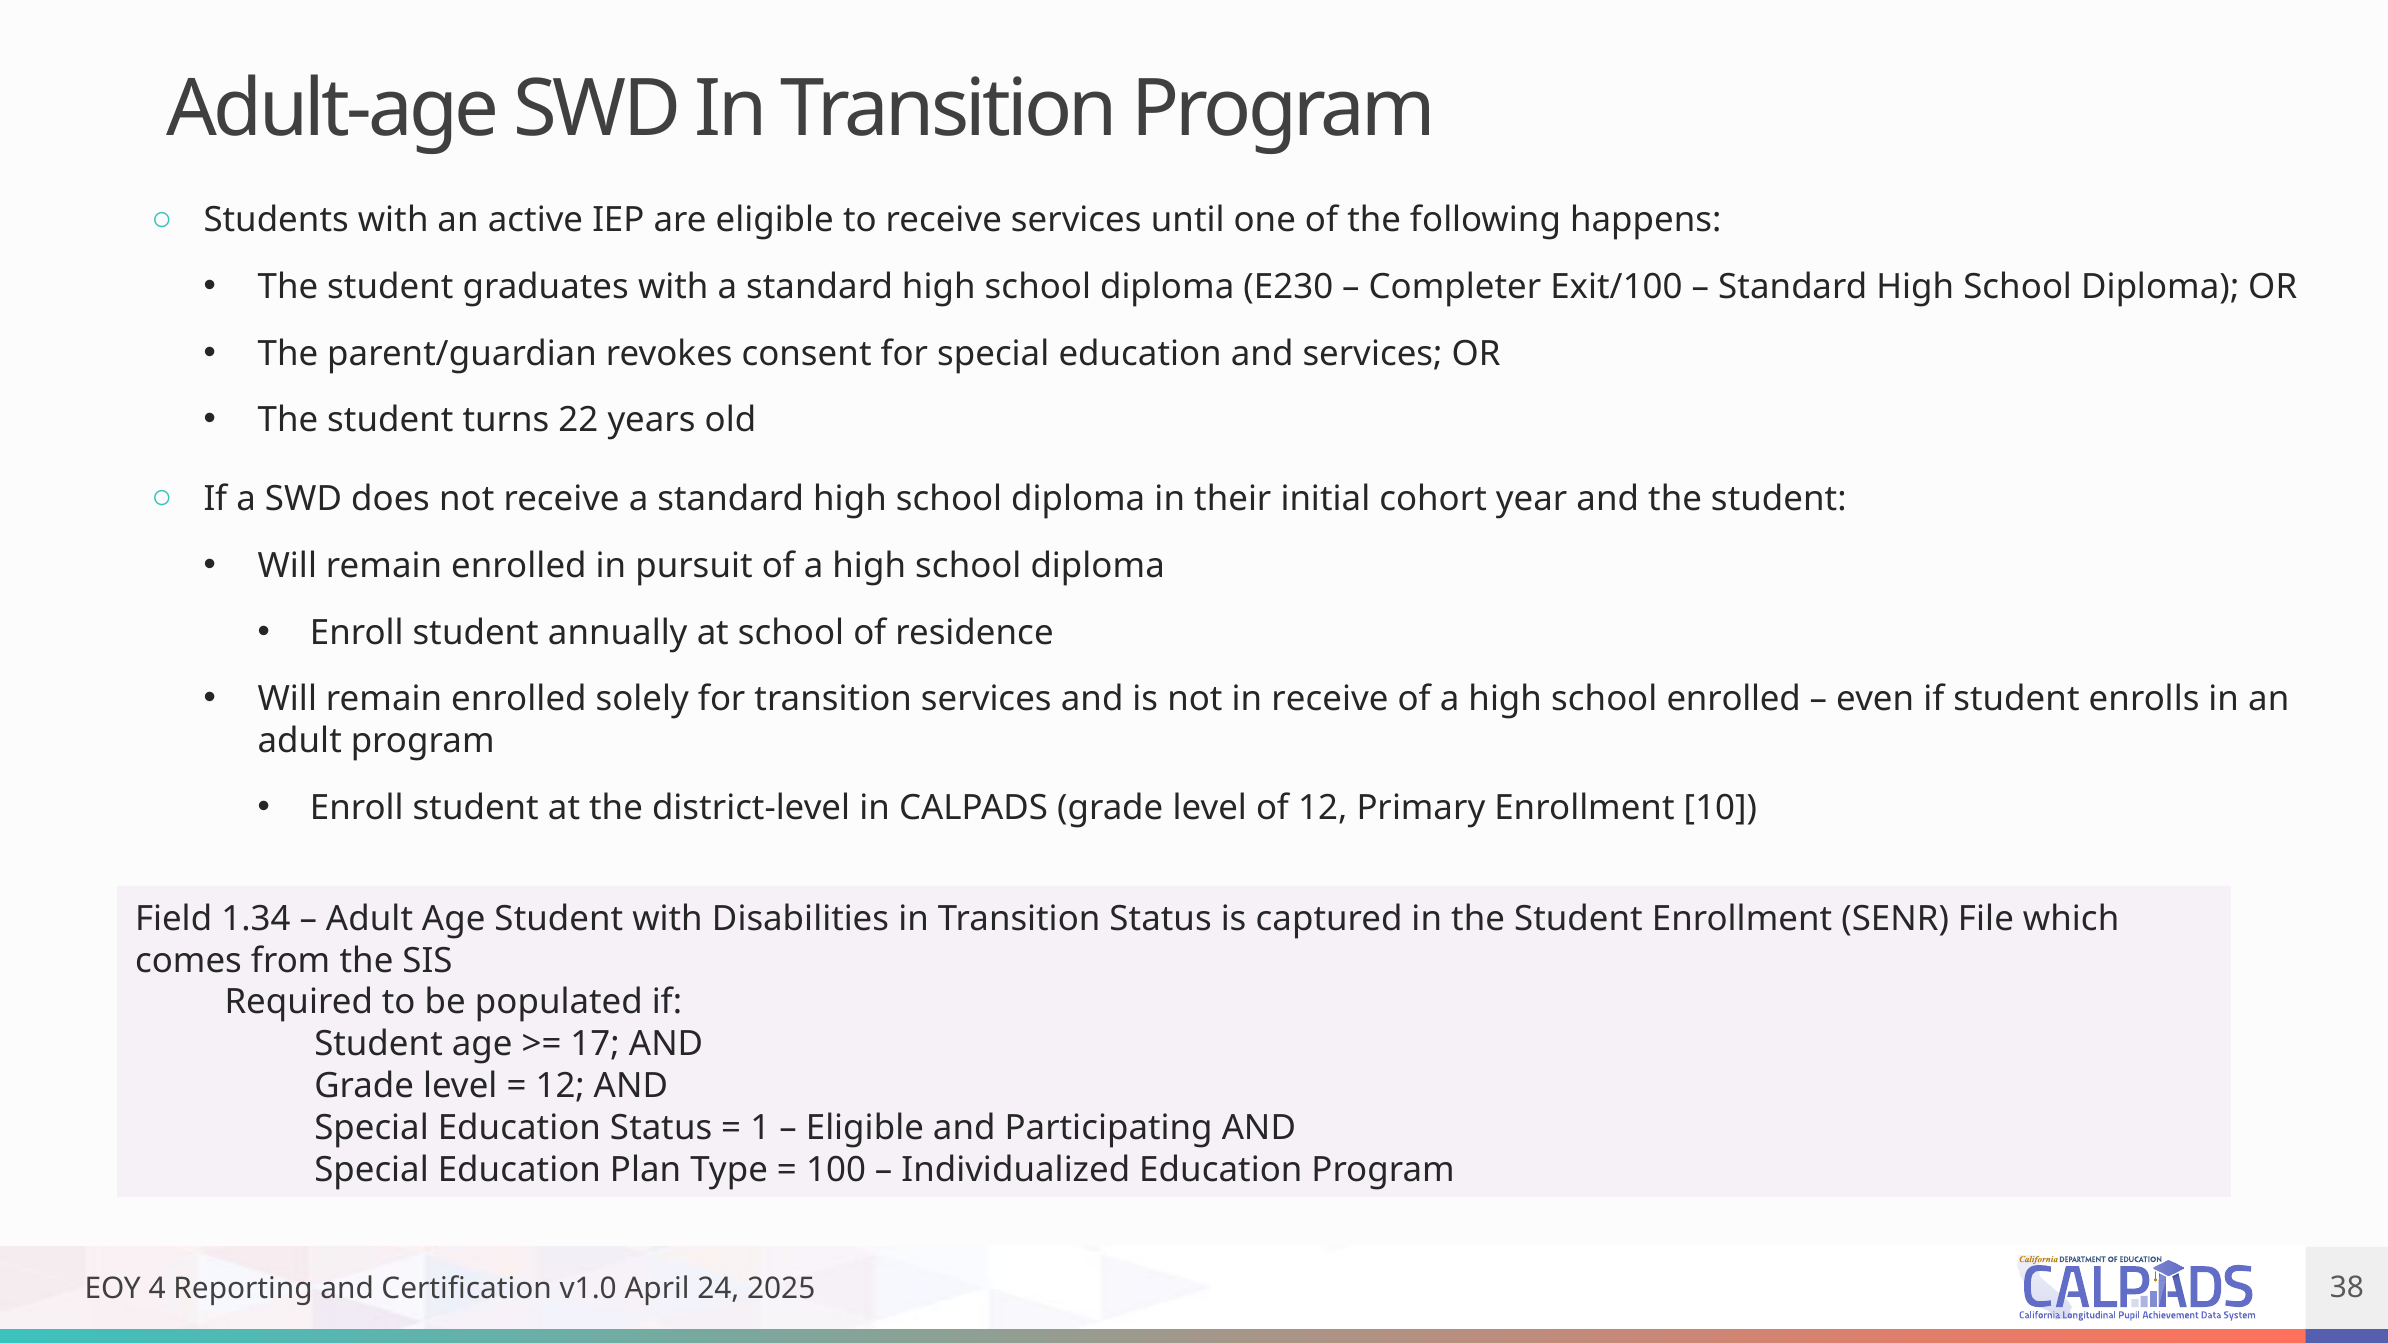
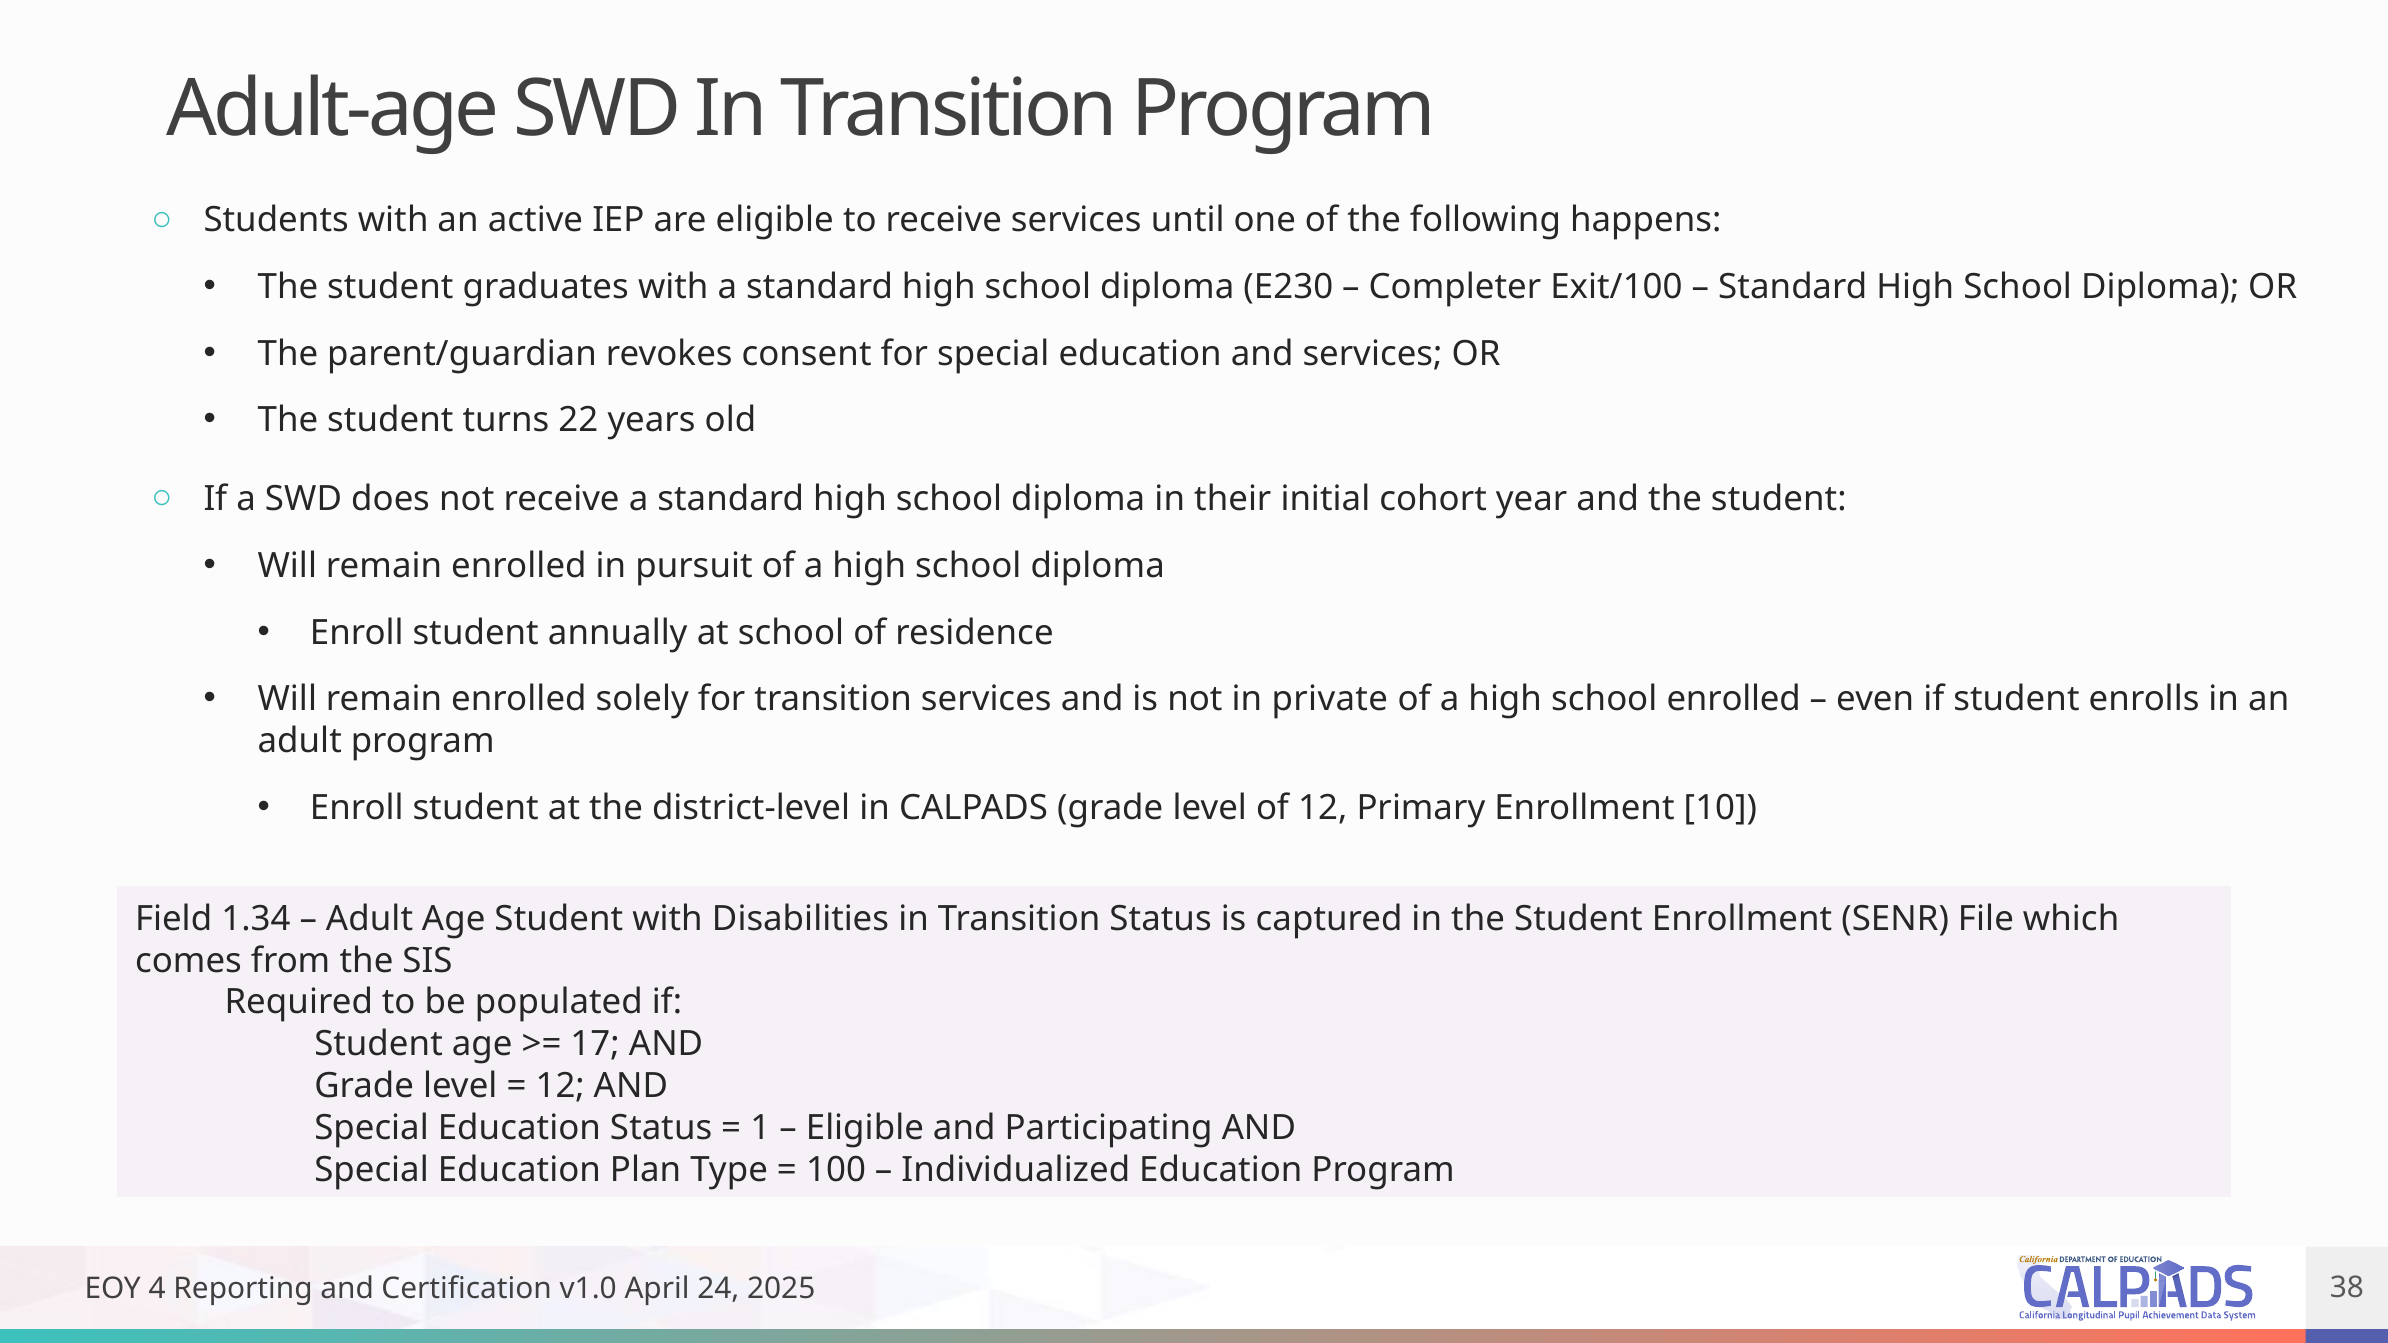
in receive: receive -> private (1330, 699)
